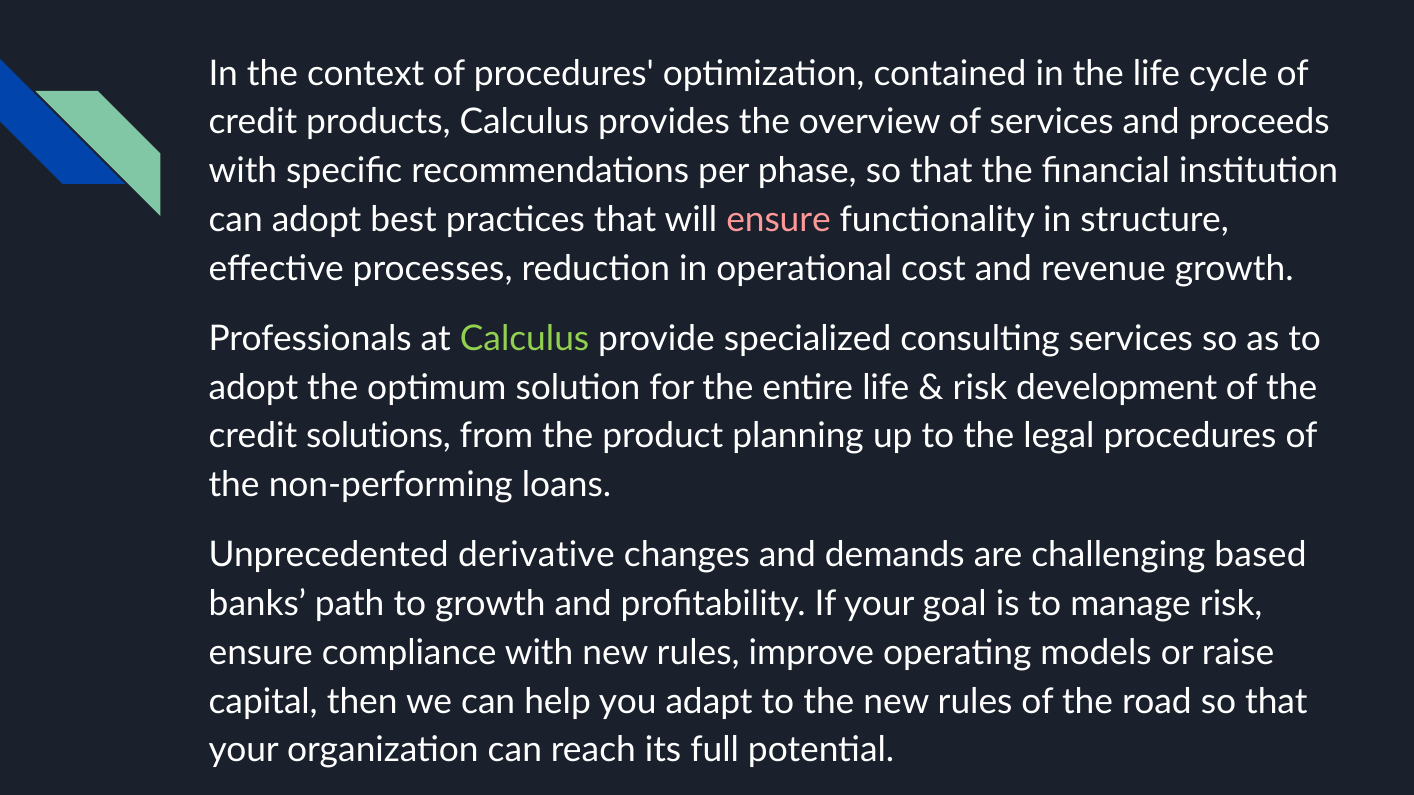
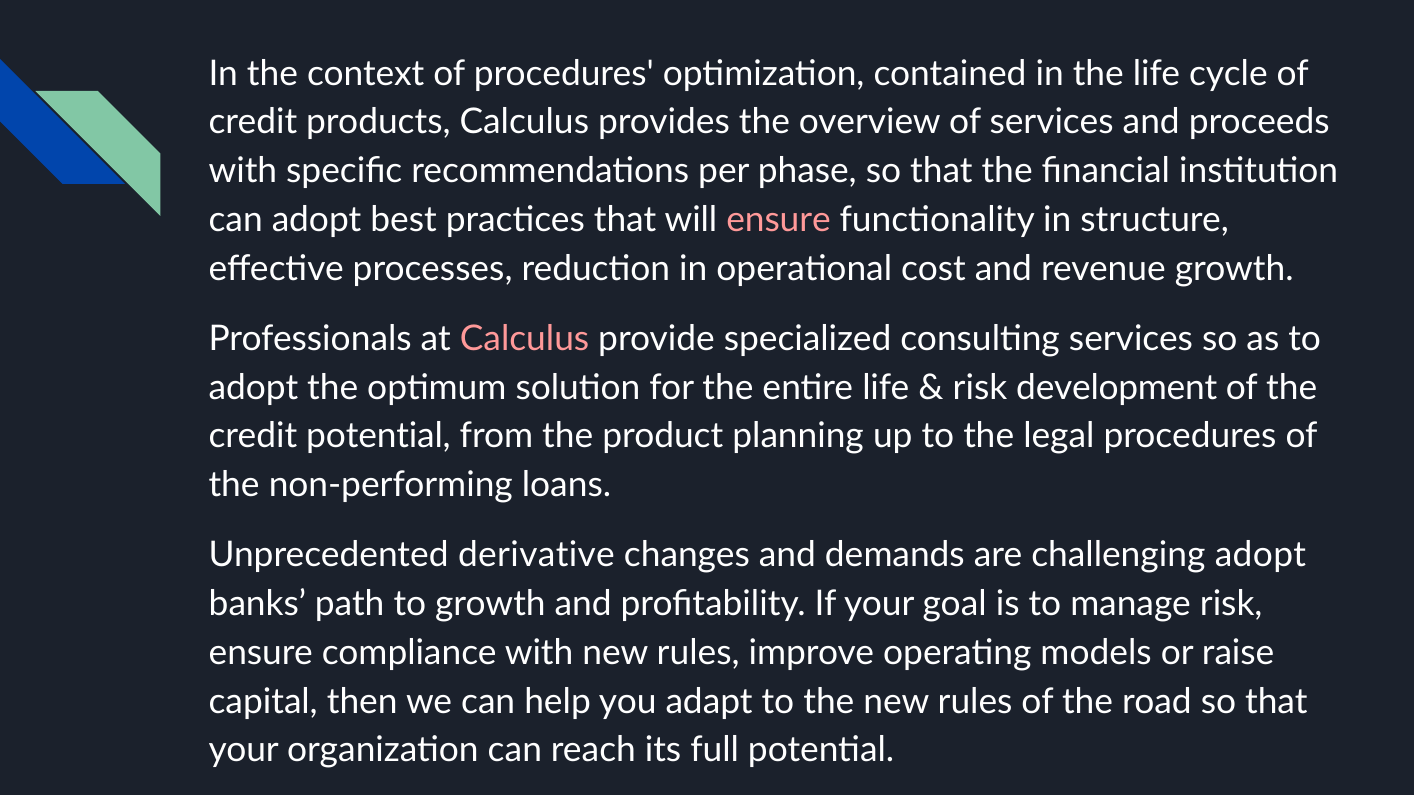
Calculus colour: light green -> pink (525, 339)
credit solutions: solutions -> potential (378, 436)
challenging based: based -> adopt (1260, 556)
